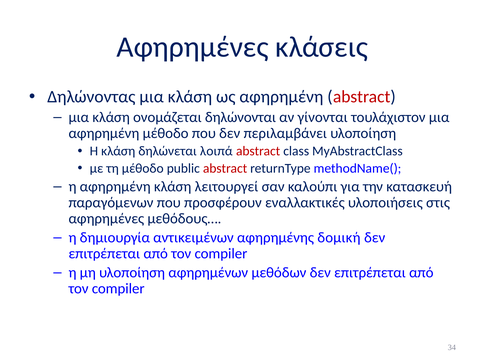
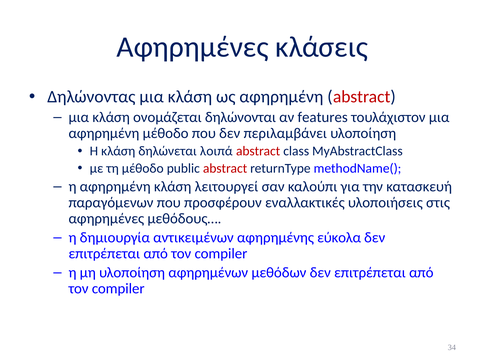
γίνονται: γίνονται -> features (323, 117)
δομική: δομική -> εύκολα (339, 237)
